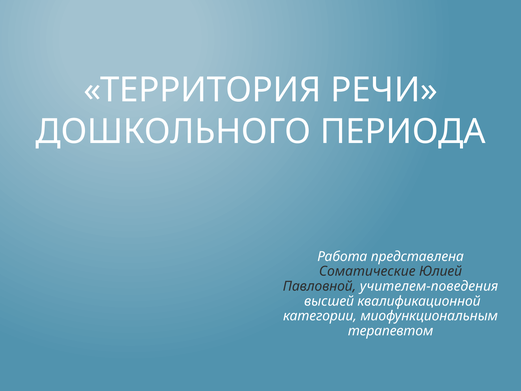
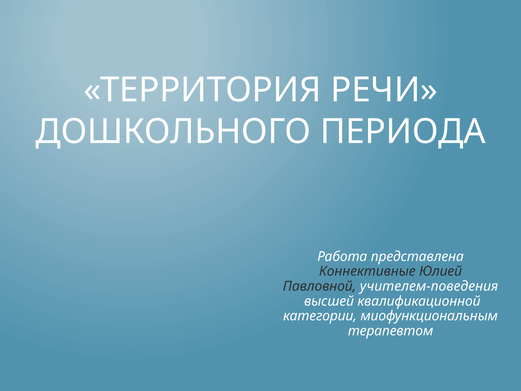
Соматические: Соматические -> Коннективные (367, 271)
